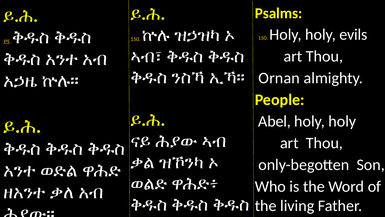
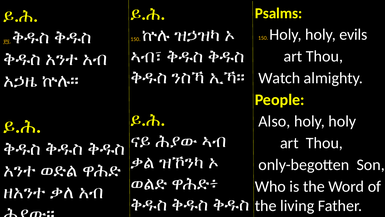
Ornan: Ornan -> Watch (279, 78)
Abel: Abel -> Also (274, 121)
